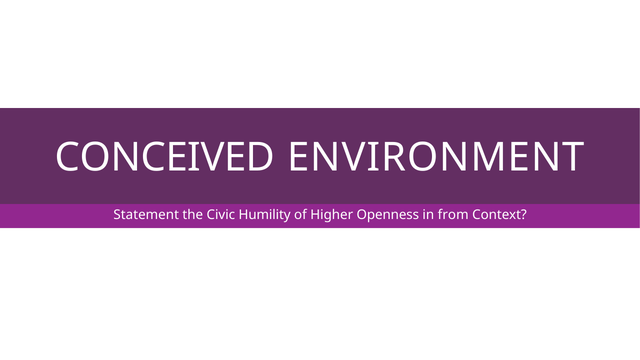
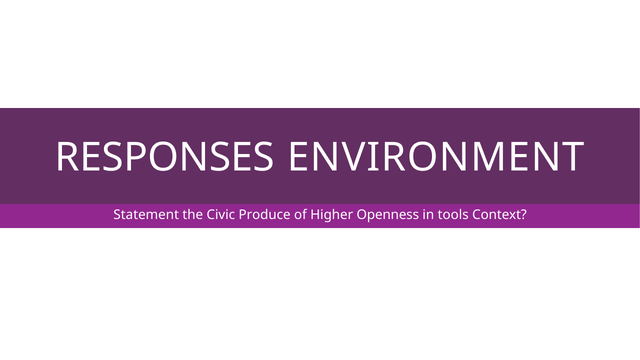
CONCEIVED: CONCEIVED -> RESPONSES (165, 158)
Humility: Humility -> Produce (265, 215)
from: from -> tools (453, 215)
